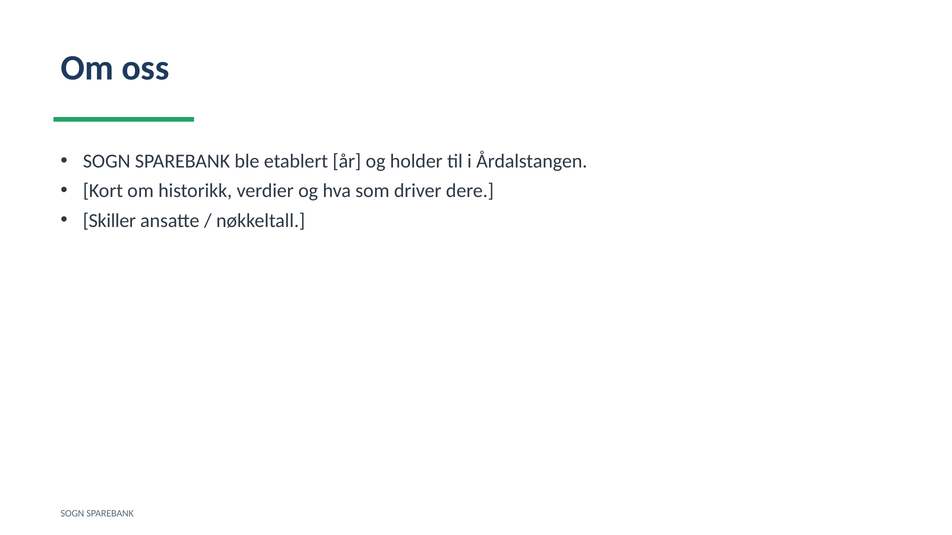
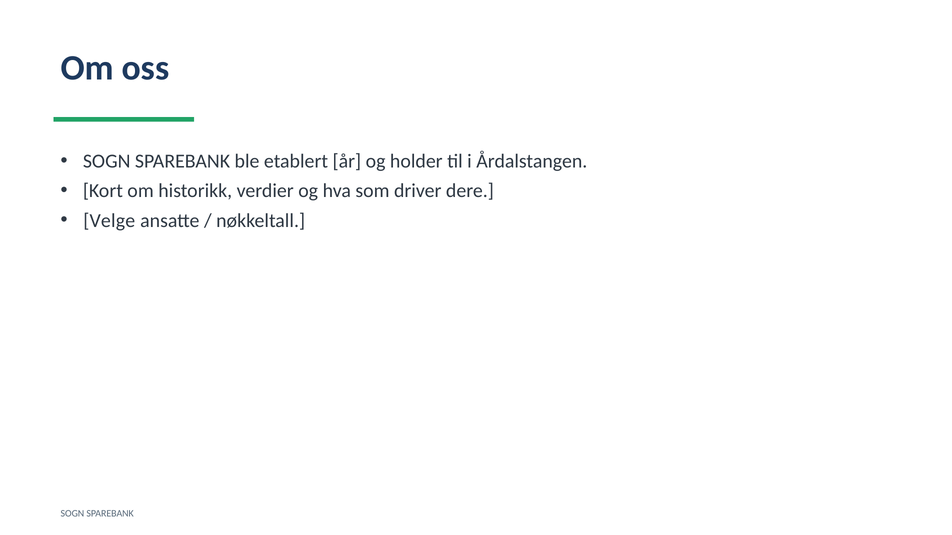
Skiller: Skiller -> Velge (109, 221)
